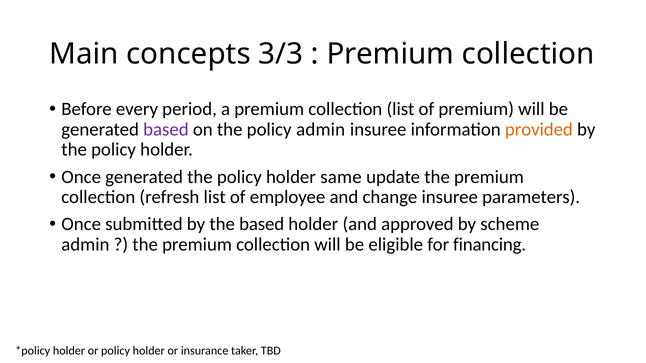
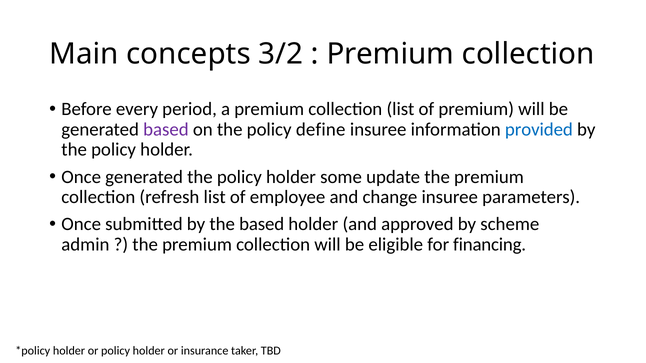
3/3: 3/3 -> 3/2 (281, 54)
policy admin: admin -> define (321, 130)
provided colour: orange -> blue (539, 130)
same: same -> some (341, 177)
